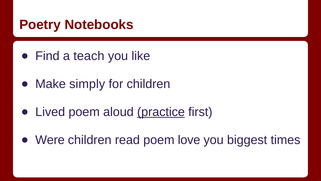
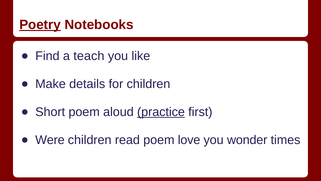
Poetry underline: none -> present (40, 25)
simply: simply -> details (87, 84)
Lived: Lived -> Short (50, 112)
biggest: biggest -> wonder (247, 140)
